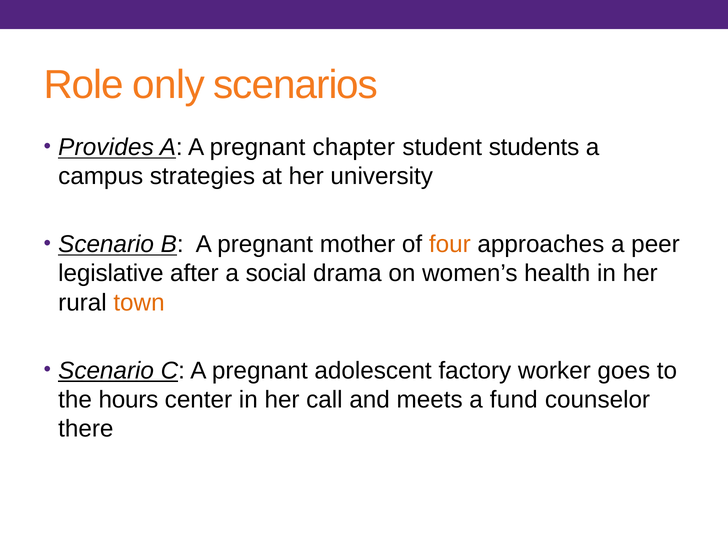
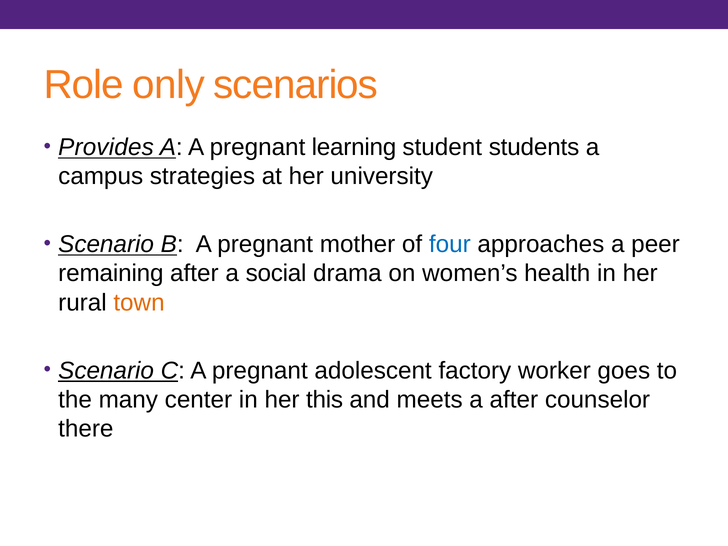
chapter: chapter -> learning (354, 147)
four colour: orange -> blue (450, 244)
legislative: legislative -> remaining (111, 273)
hours: hours -> many (128, 400)
call: call -> this (325, 400)
a fund: fund -> after (514, 400)
